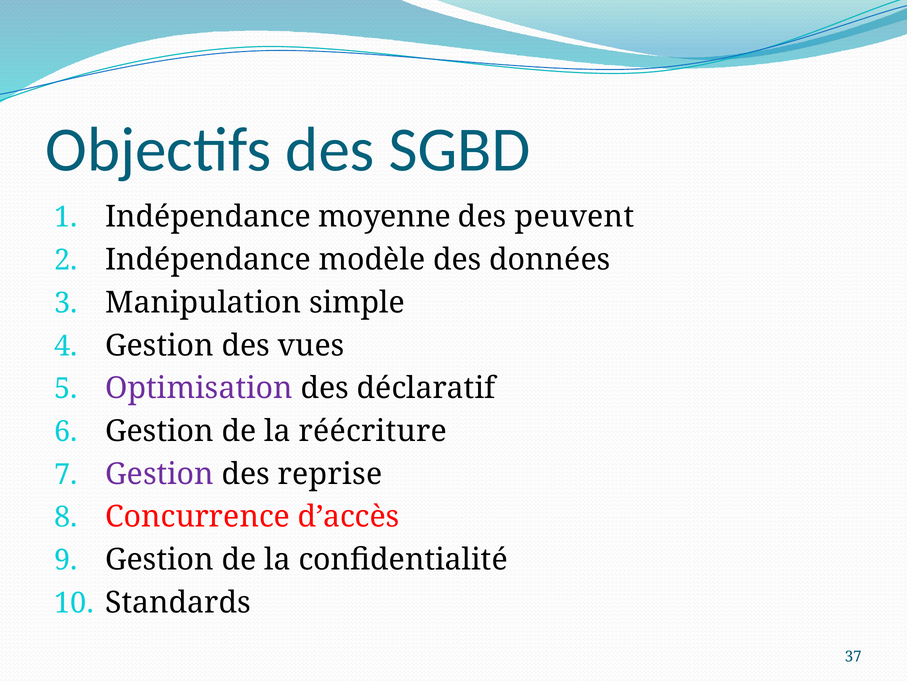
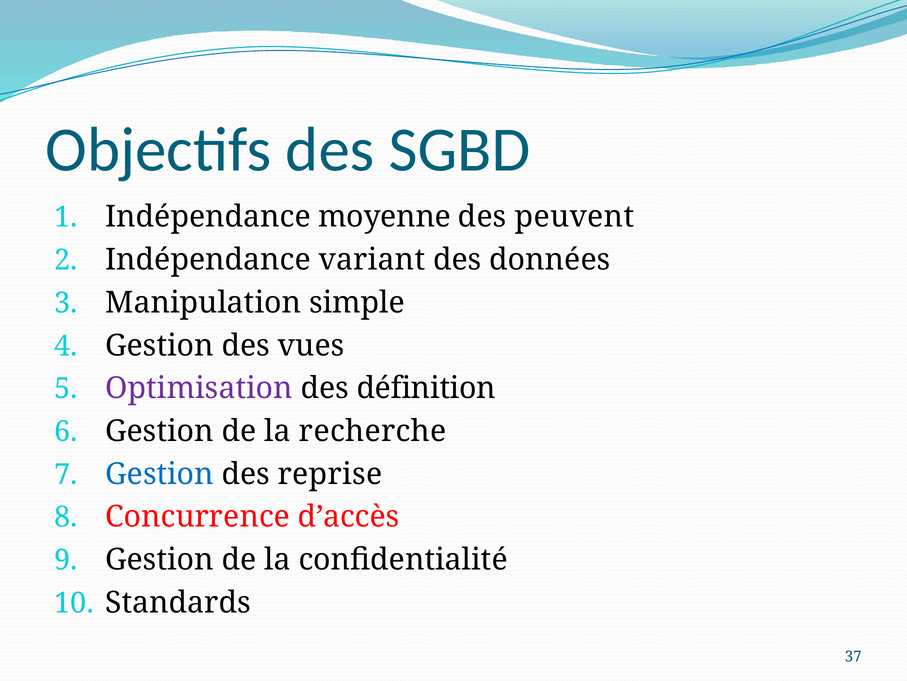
modèle: modèle -> variant (372, 260)
déclaratif: déclaratif -> définition (426, 388)
réécriture: réécriture -> recherche (373, 431)
Gestion colour: purple -> blue (160, 474)
